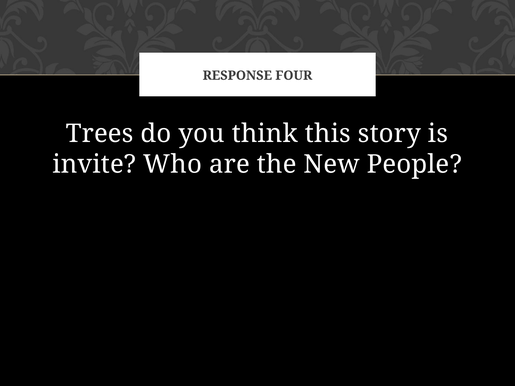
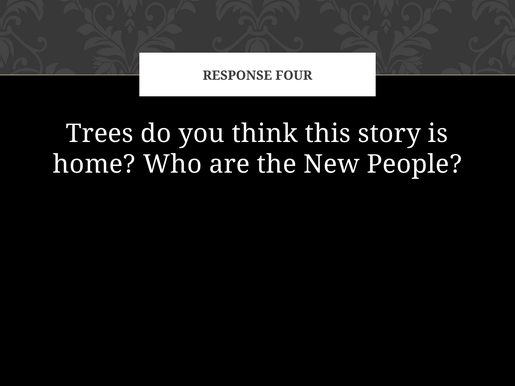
invite: invite -> home (94, 165)
